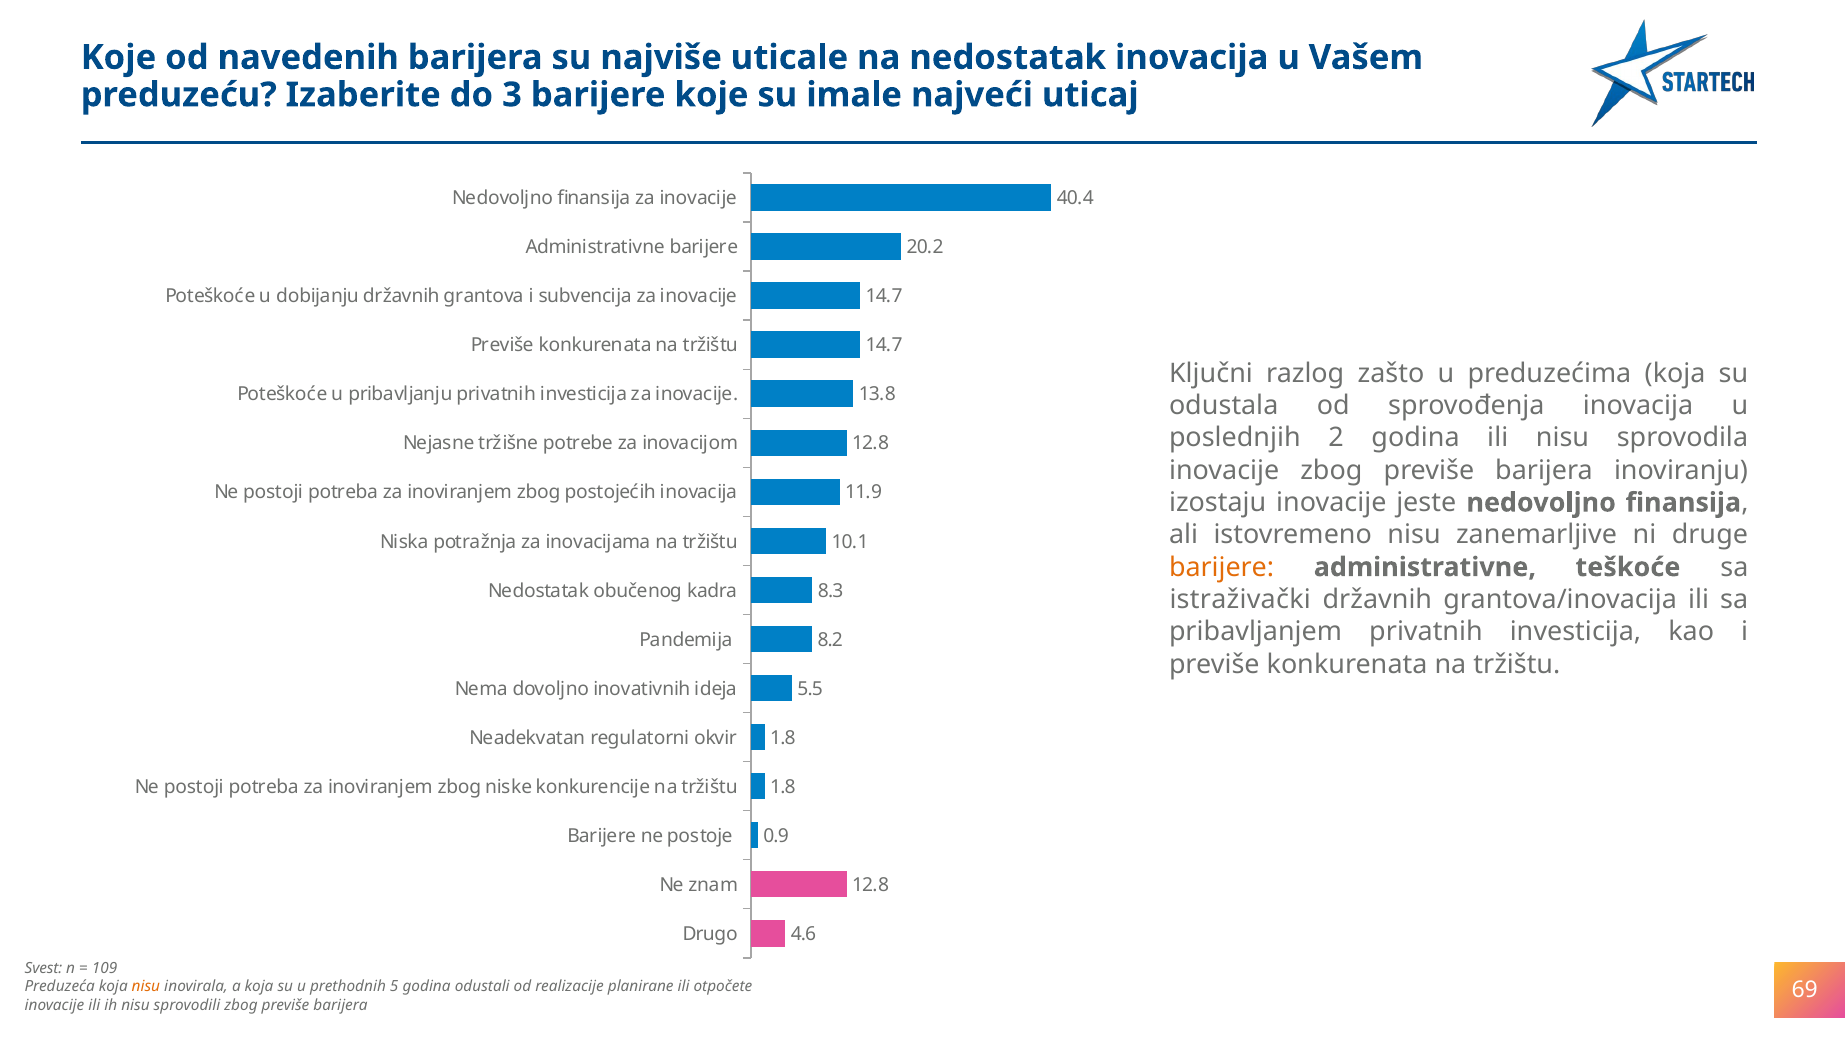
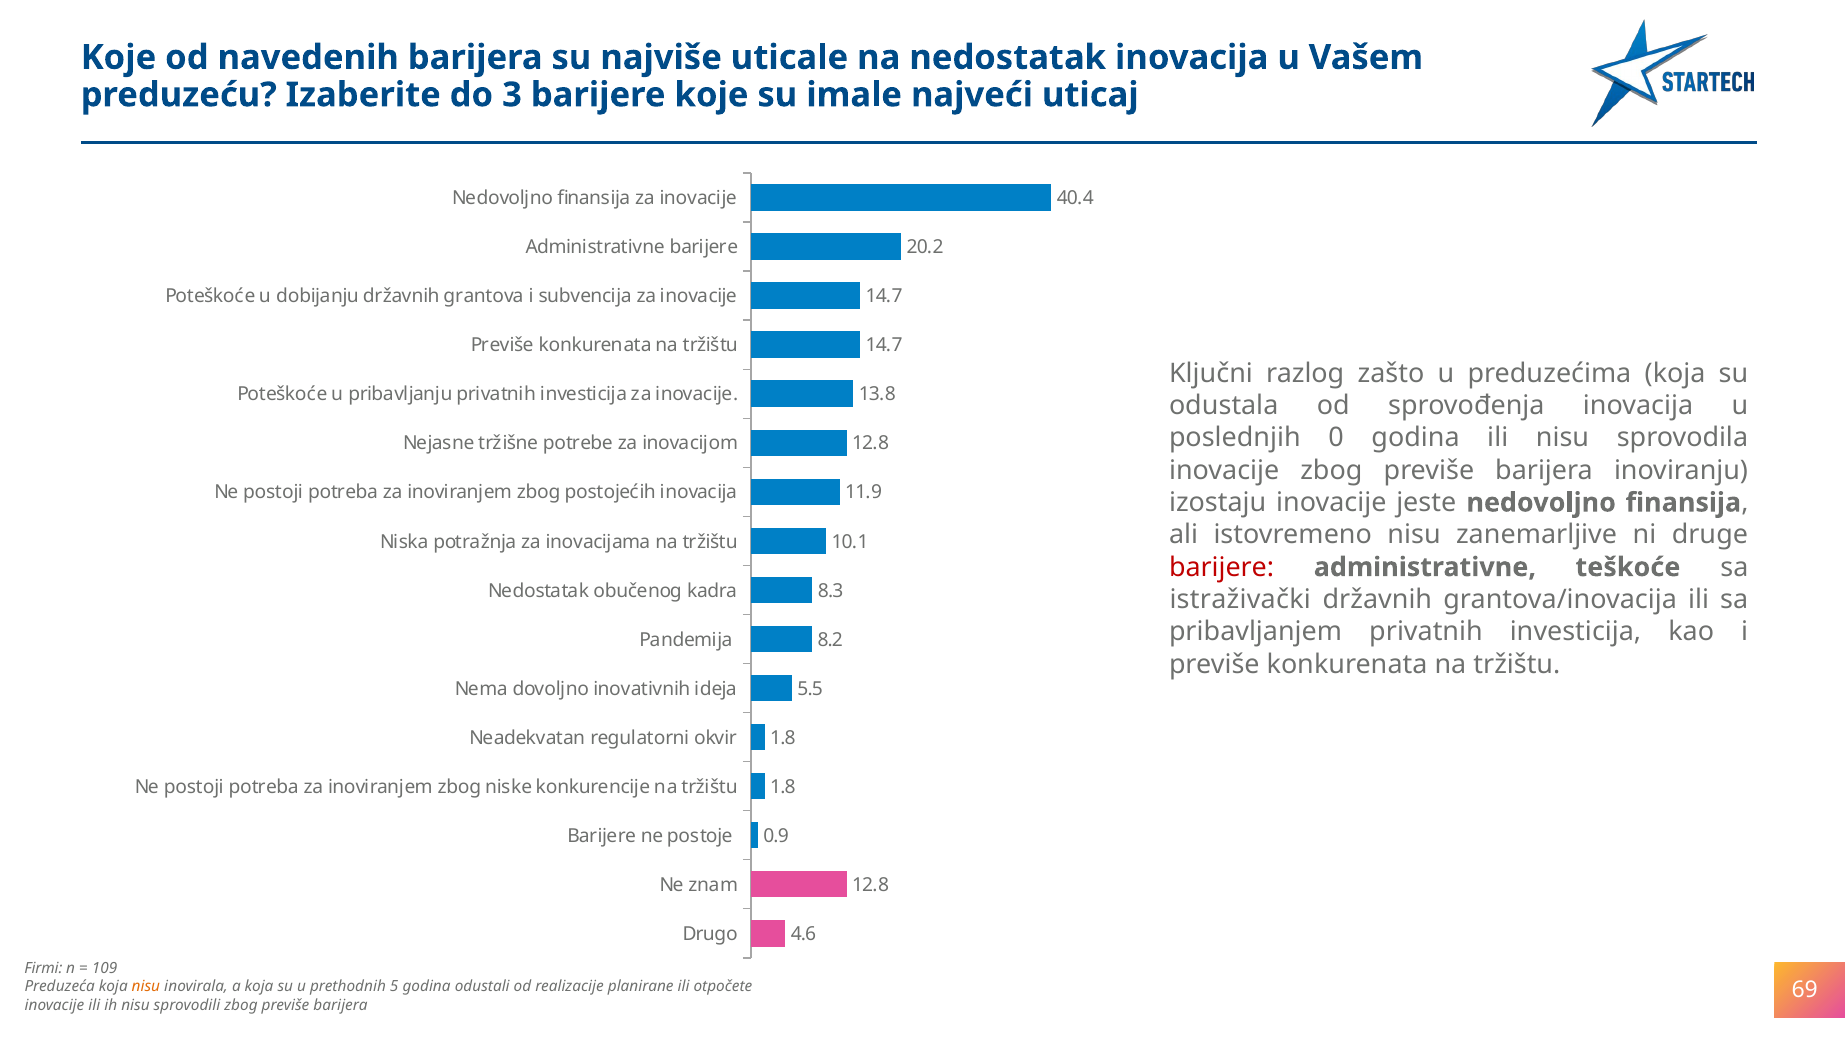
2: 2 -> 0 (1336, 438)
barijere colour: orange -> red (1222, 567)
Svest: Svest -> Firmi (43, 968)
